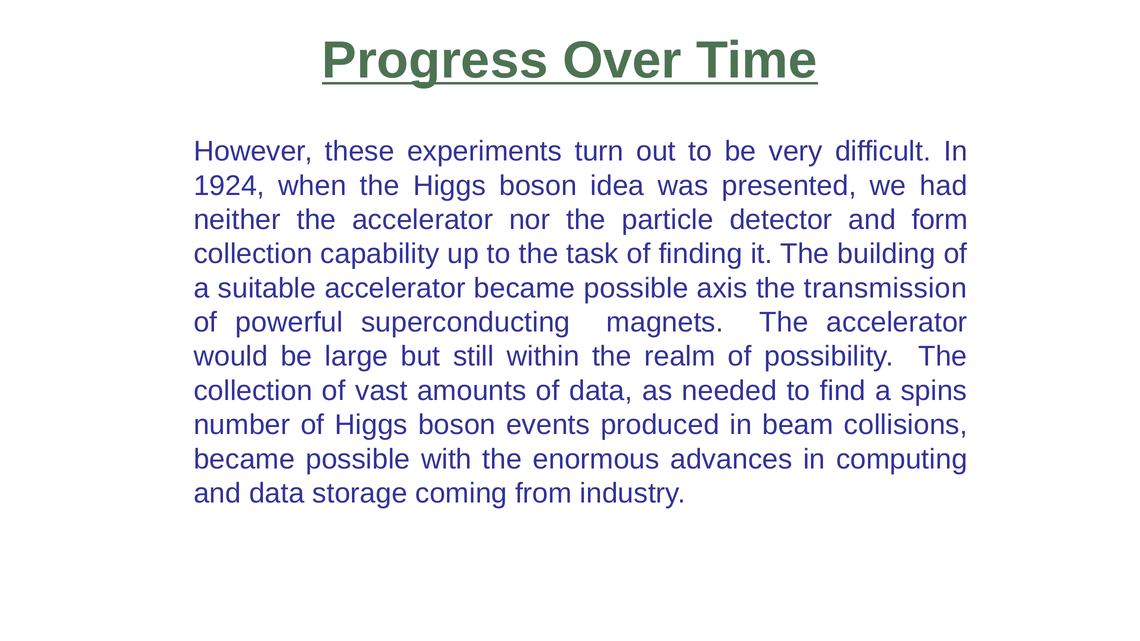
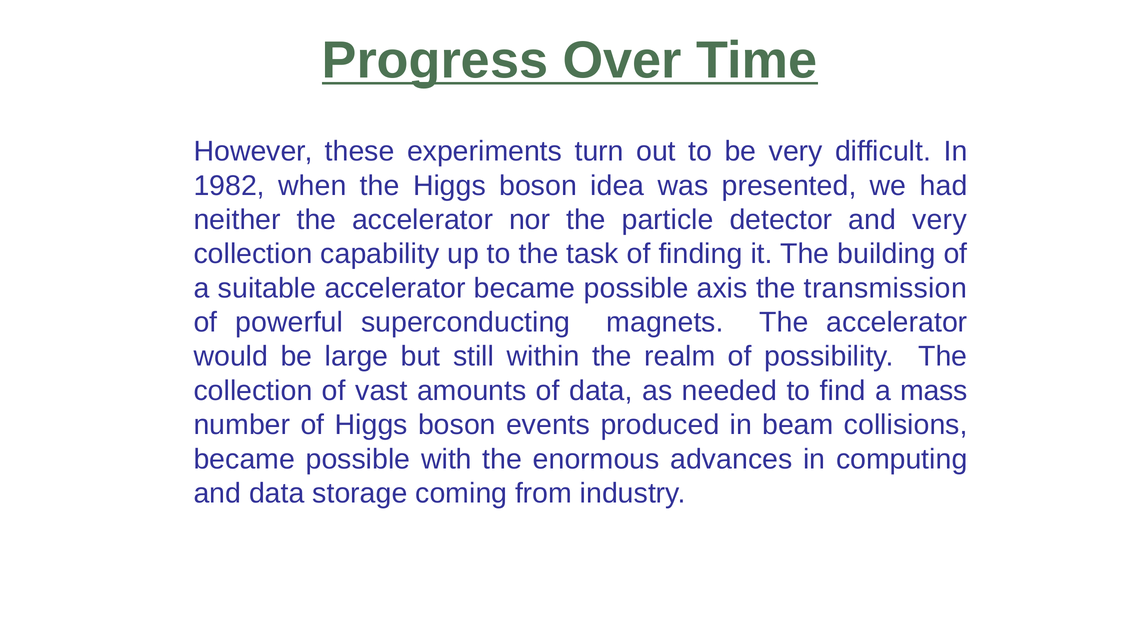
1924: 1924 -> 1982 (229, 186)
and form: form -> very (939, 220)
spins: spins -> mass (934, 391)
